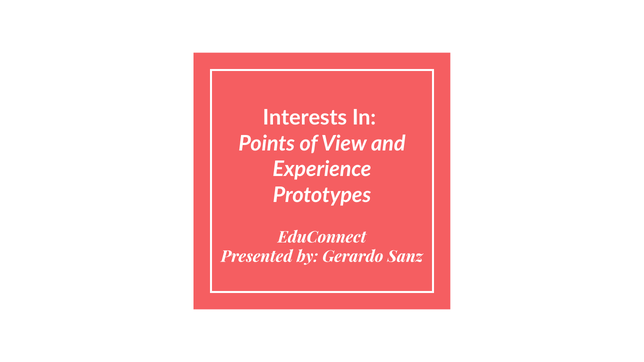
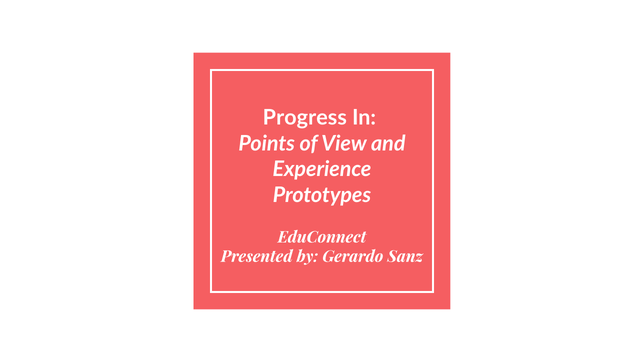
Interests: Interests -> Progress (305, 118)
